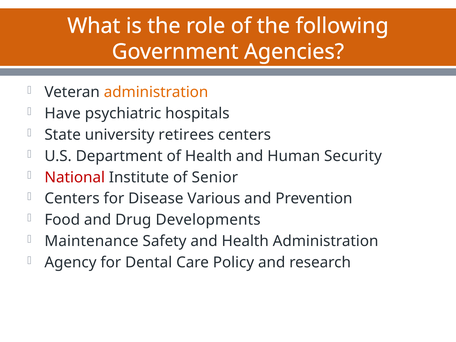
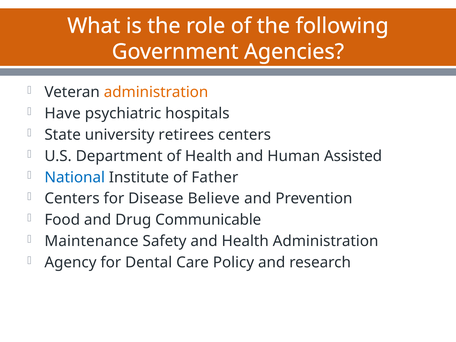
Security: Security -> Assisted (353, 156)
National colour: red -> blue (75, 177)
Senior: Senior -> Father (215, 177)
Various: Various -> Believe (214, 199)
Developments: Developments -> Communicable (208, 220)
